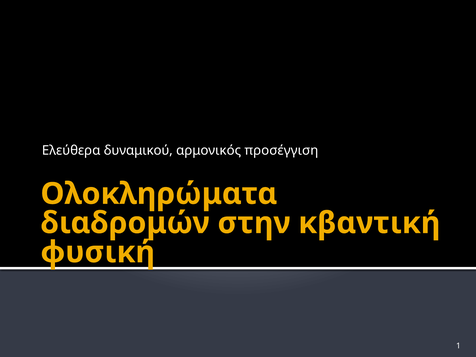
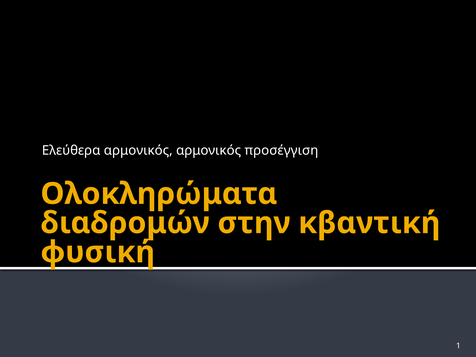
Ελεύθερα δυναμικού: δυναμικού -> αρμονικός (138, 150)
